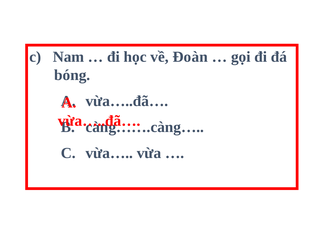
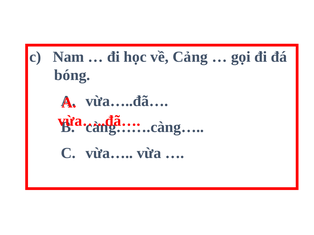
Đoàn: Đoàn -> Cảng (190, 57)
